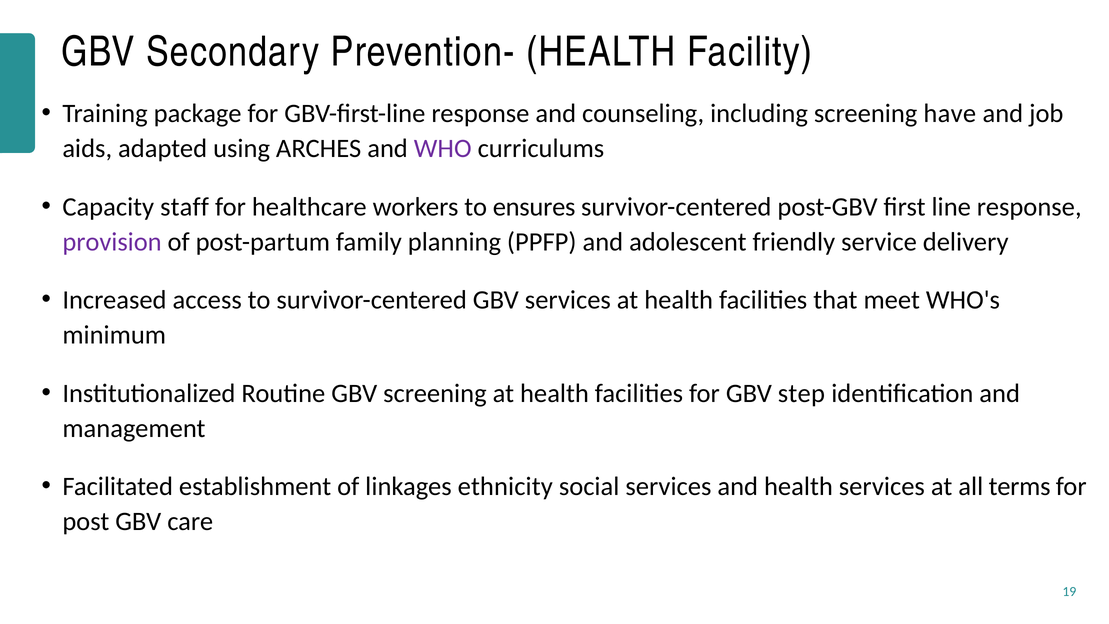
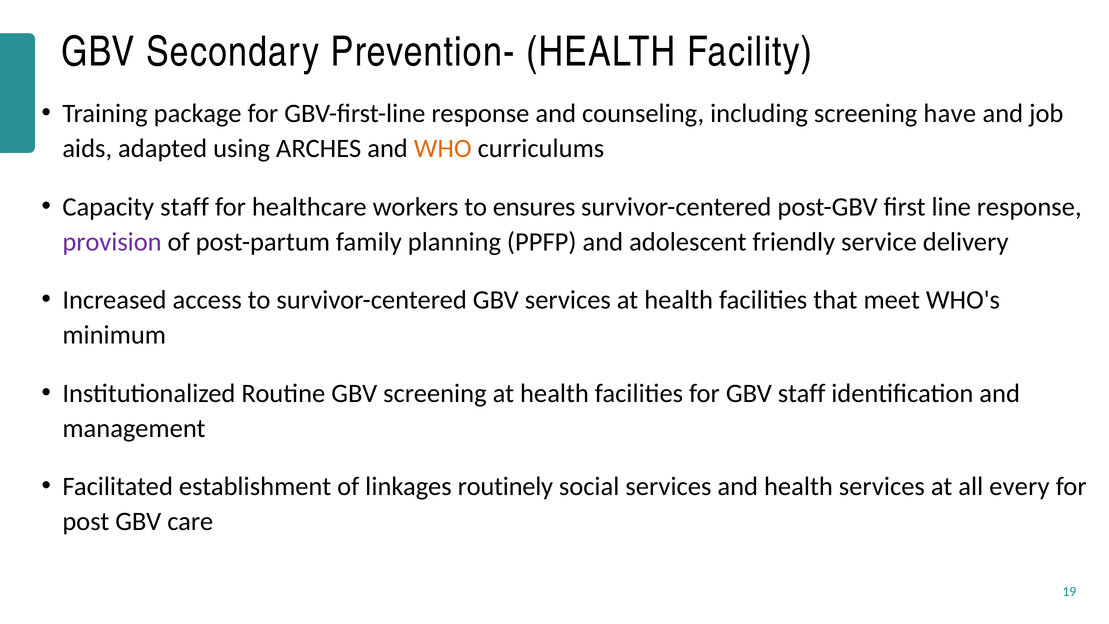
WHO colour: purple -> orange (443, 149)
GBV step: step -> staff (802, 393)
ethnicity: ethnicity -> routinely (505, 486)
terms: terms -> every (1019, 486)
